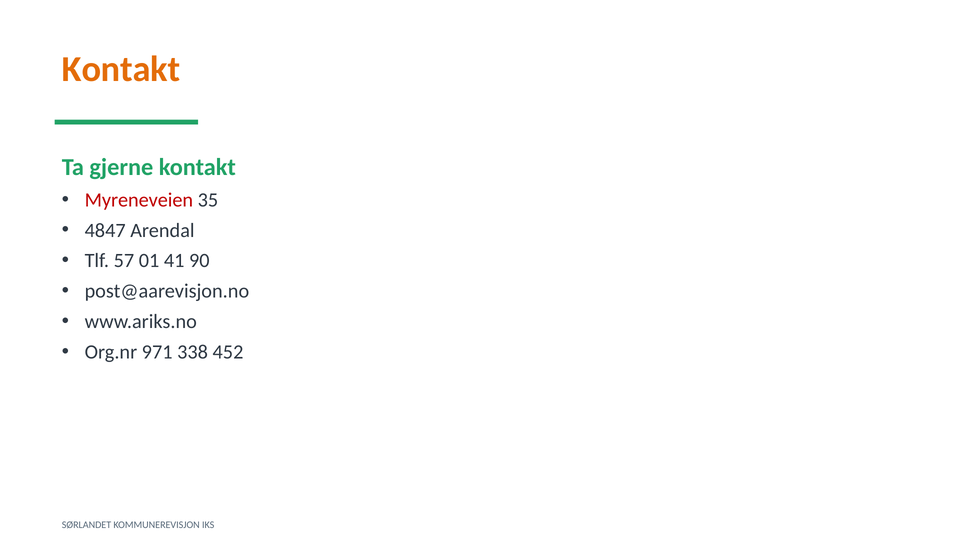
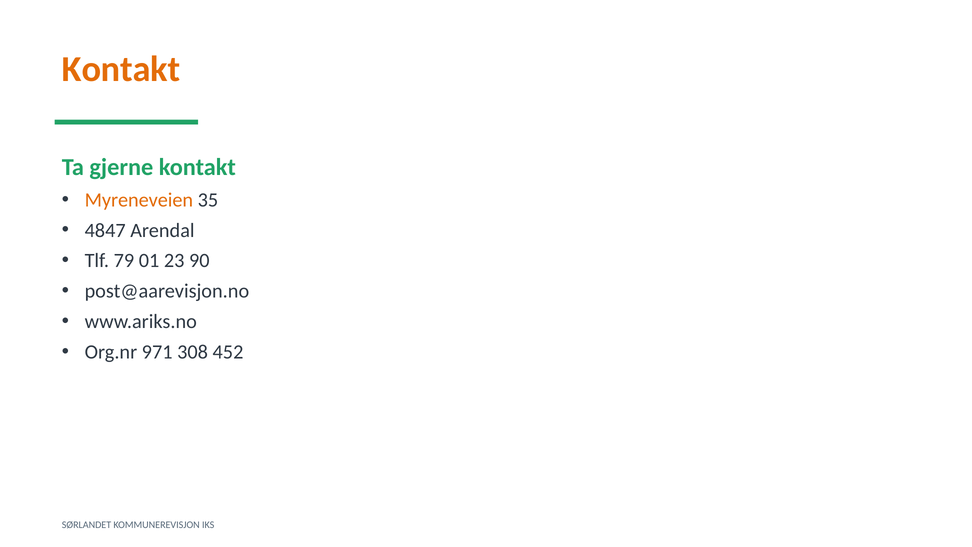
Myreneveien colour: red -> orange (139, 200)
57: 57 -> 79 (124, 261)
41: 41 -> 23 (174, 261)
338: 338 -> 308 (193, 352)
